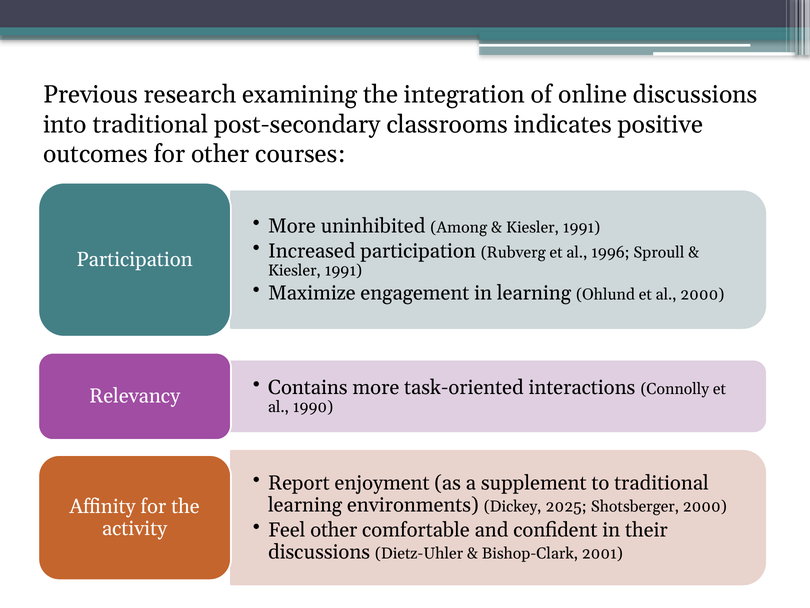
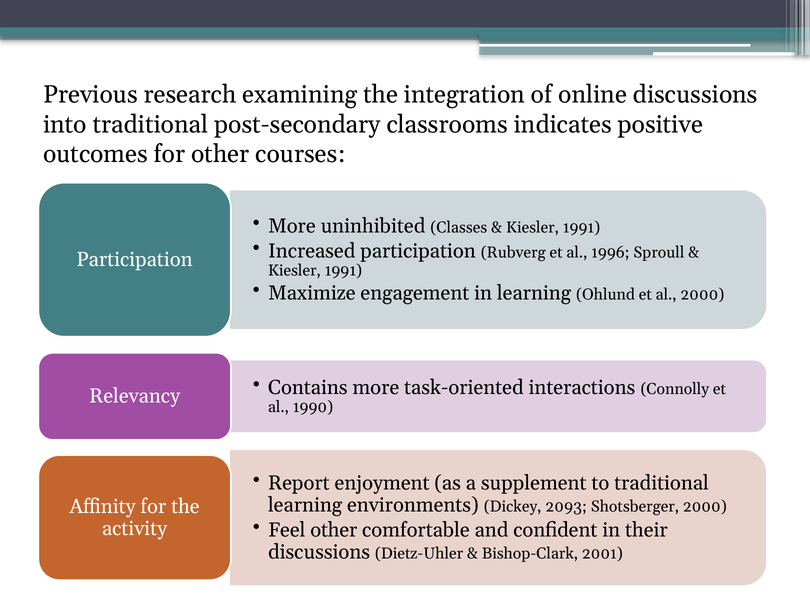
Among: Among -> Classes (459, 227)
2025: 2025 -> 2093 (566, 506)
